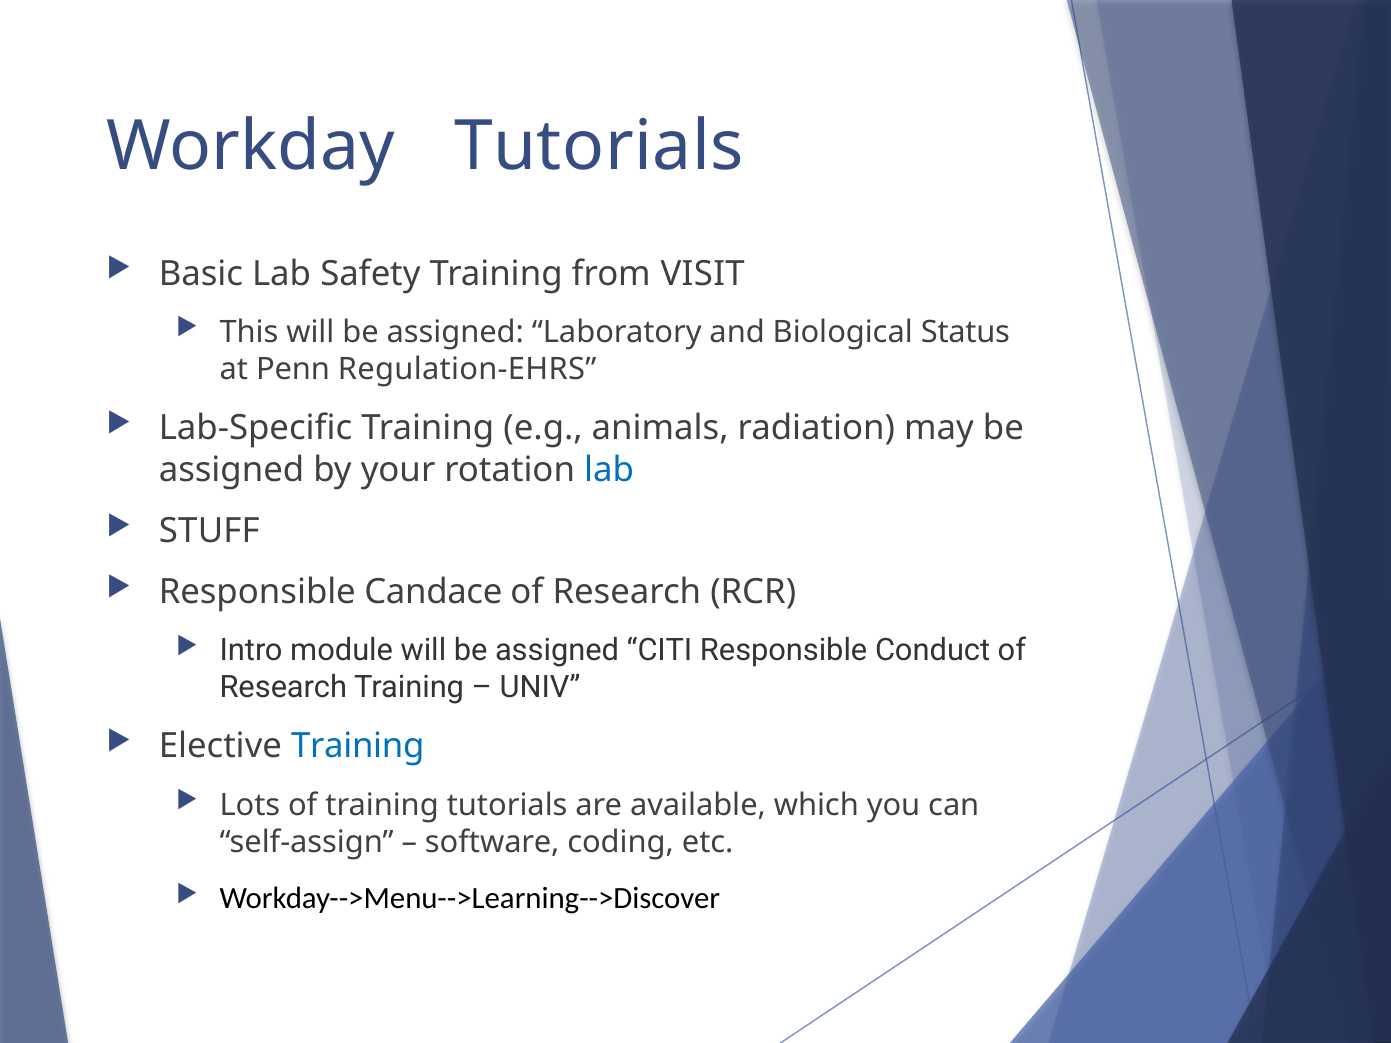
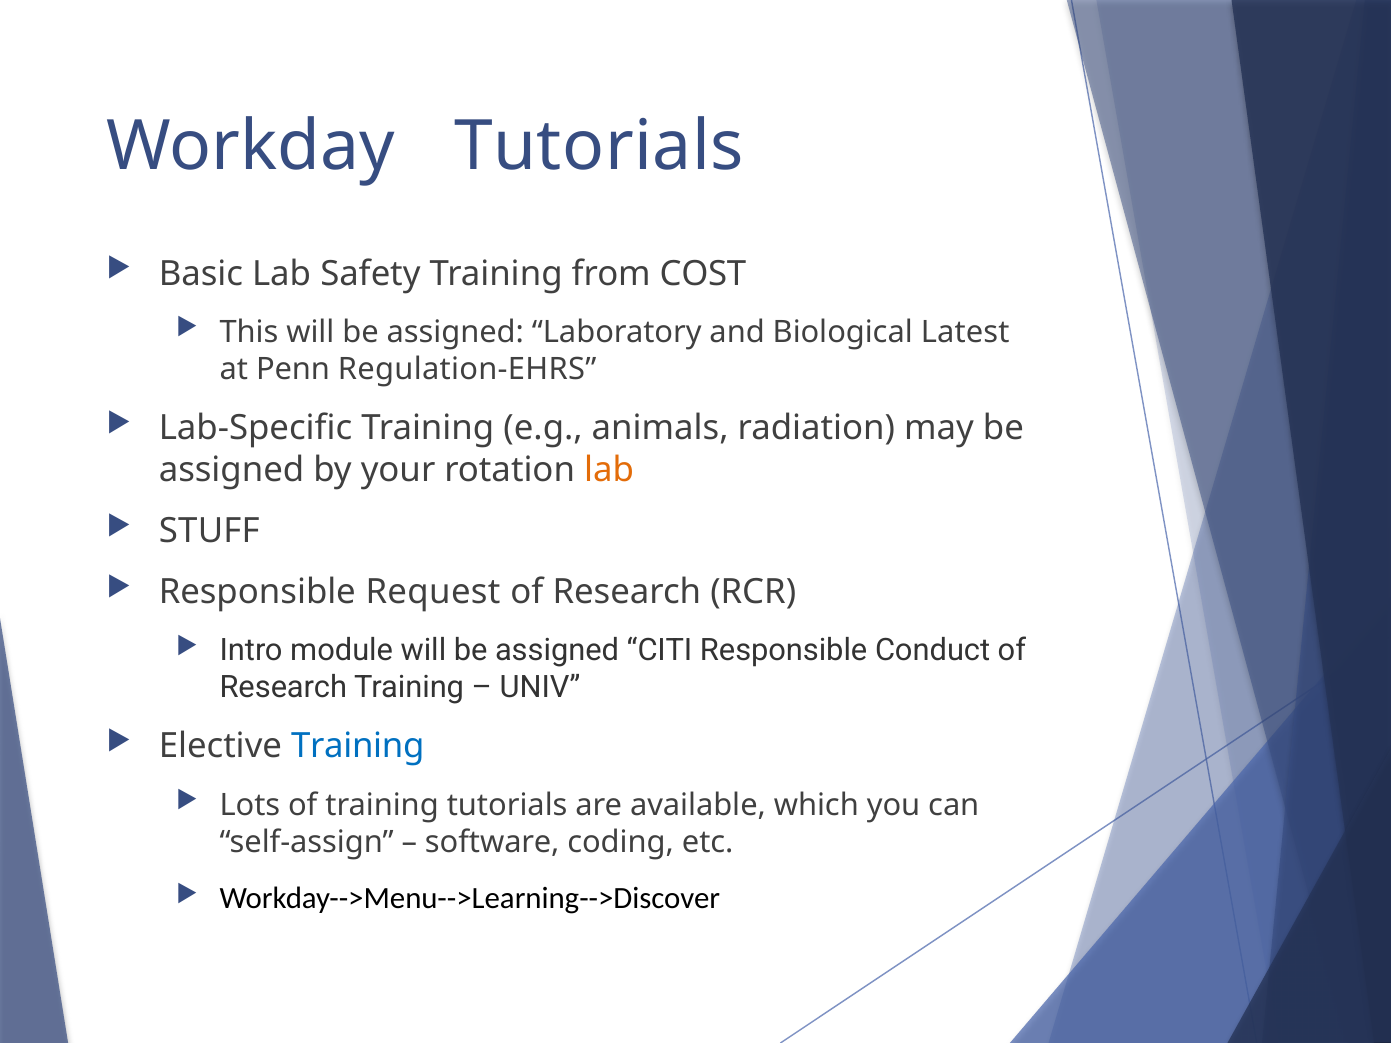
VISIT: VISIT -> COST (703, 274)
Status: Status -> Latest (965, 332)
lab colour: blue -> orange (609, 470)
Candace: Candace -> Request (433, 592)
